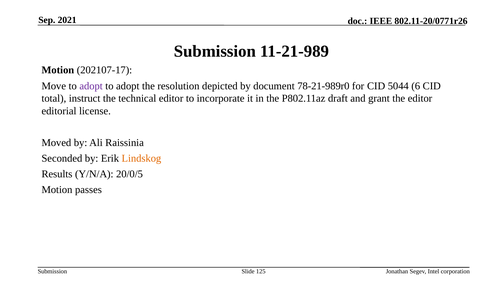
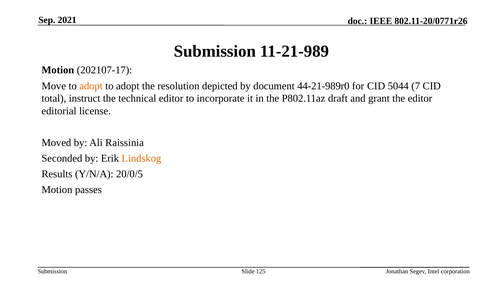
adopt colour: purple -> orange (91, 86)
78-21-989r0: 78-21-989r0 -> 44-21-989r0 (323, 86)
6: 6 -> 7 (416, 86)
